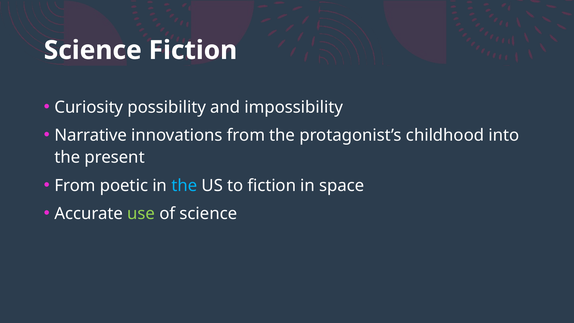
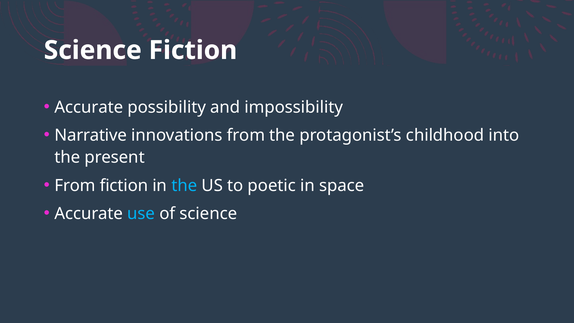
Curiosity: Curiosity -> Accurate (89, 107)
From poetic: poetic -> fiction (124, 185)
to fiction: fiction -> poetic (272, 185)
use colour: light green -> light blue (141, 214)
